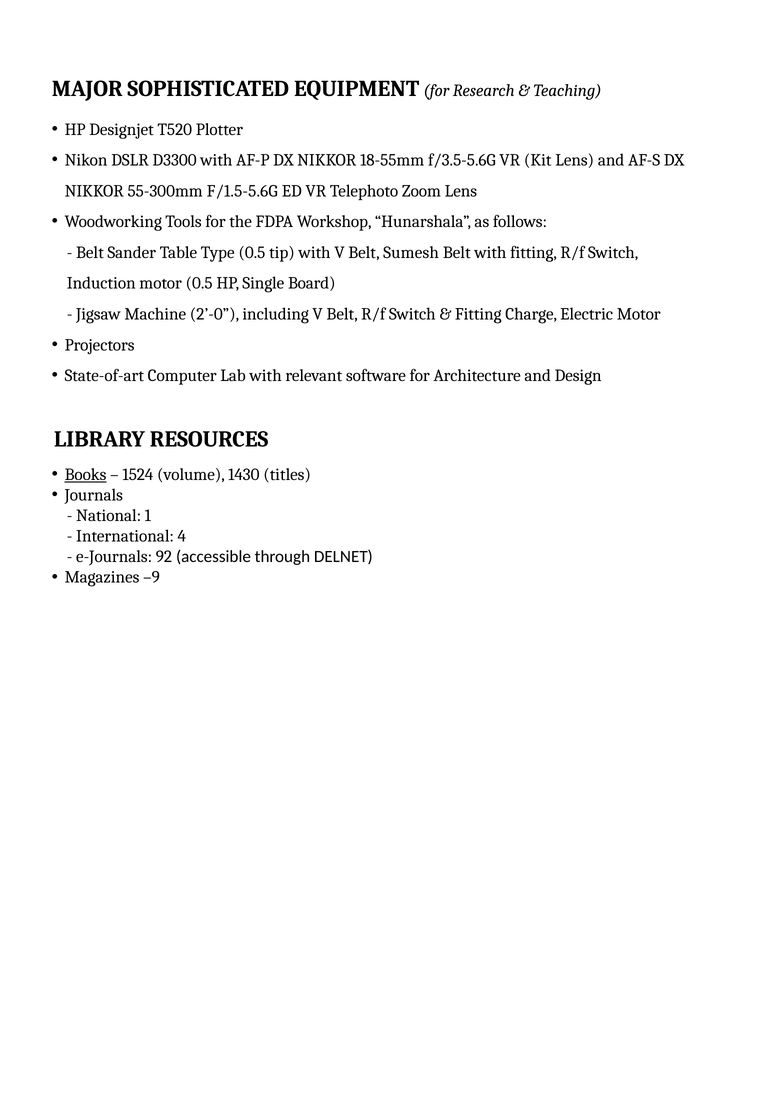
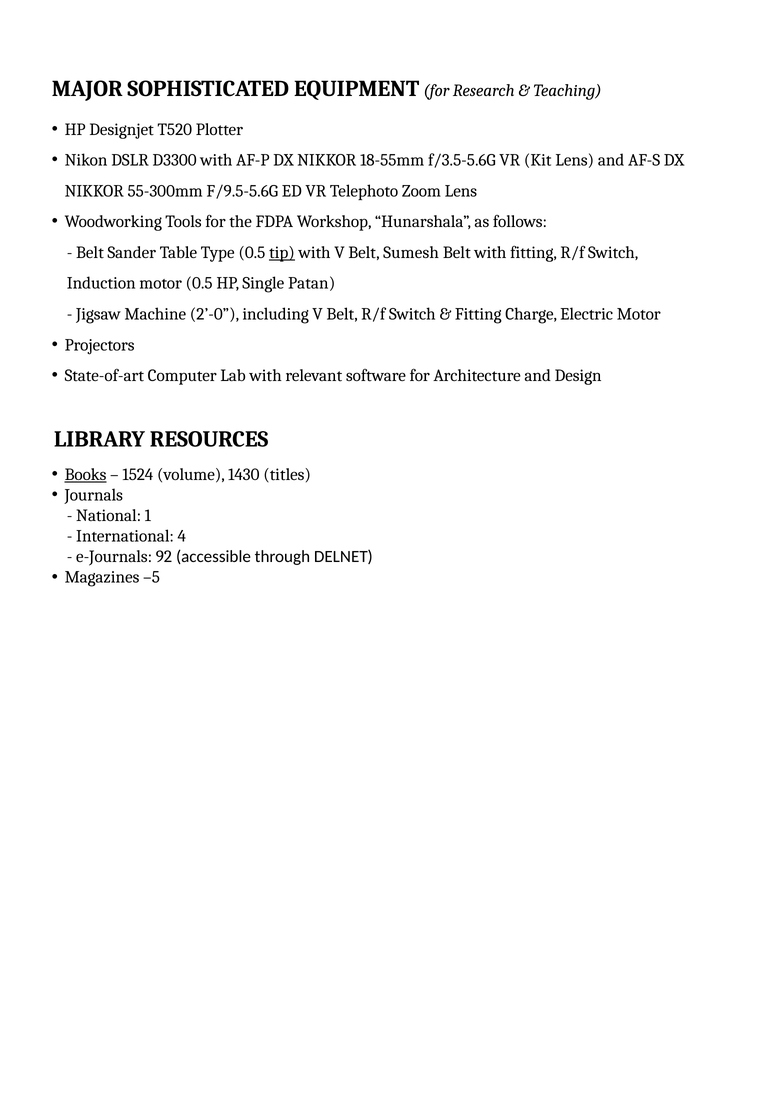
F/1.5-5.6G: F/1.5-5.6G -> F/9.5-5.6G (242, 191)
tip underline: none -> present (282, 253)
Board: Board -> Patan (312, 283)
–9: –9 -> –5 (151, 577)
